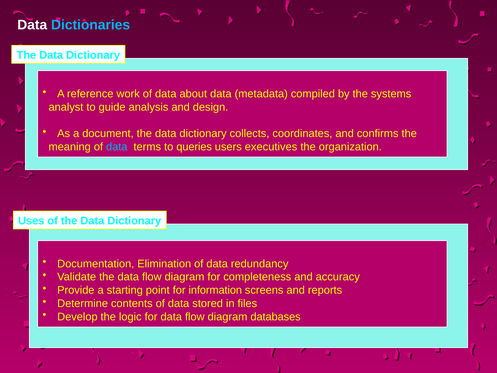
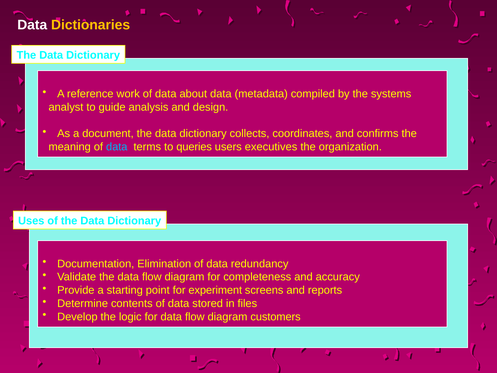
Dictionaries colour: light blue -> yellow (91, 25)
information: information -> experiment (215, 290)
databases: databases -> customers (276, 317)
